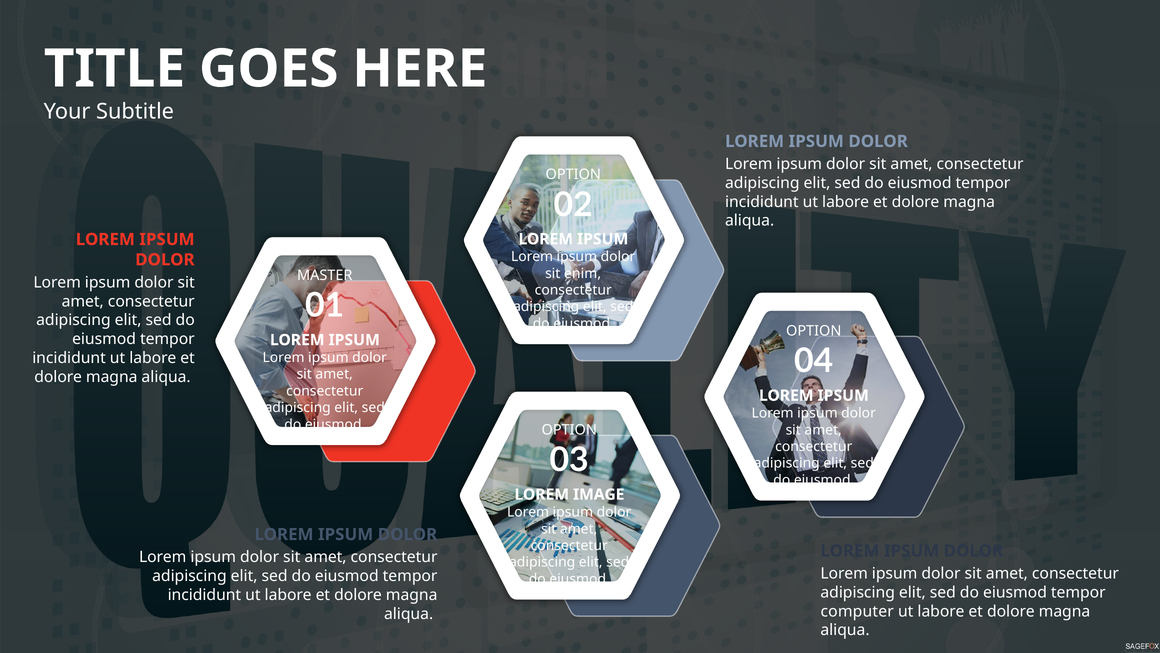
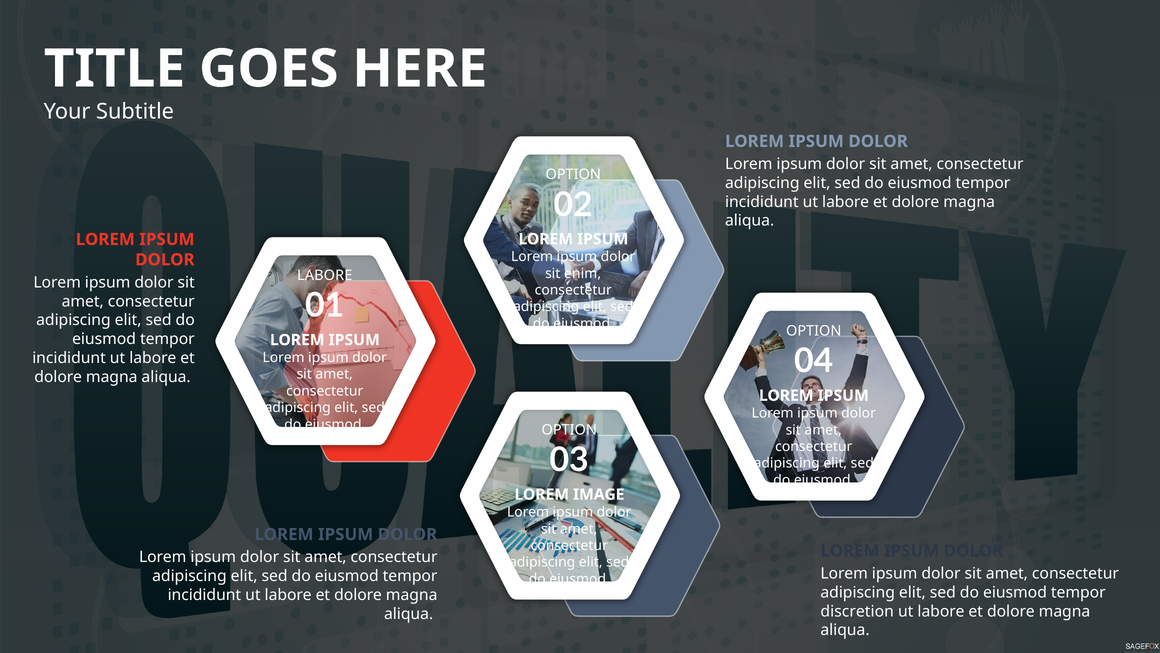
MASTER: MASTER -> LABORE (325, 275)
computer: computer -> discretion (857, 611)
